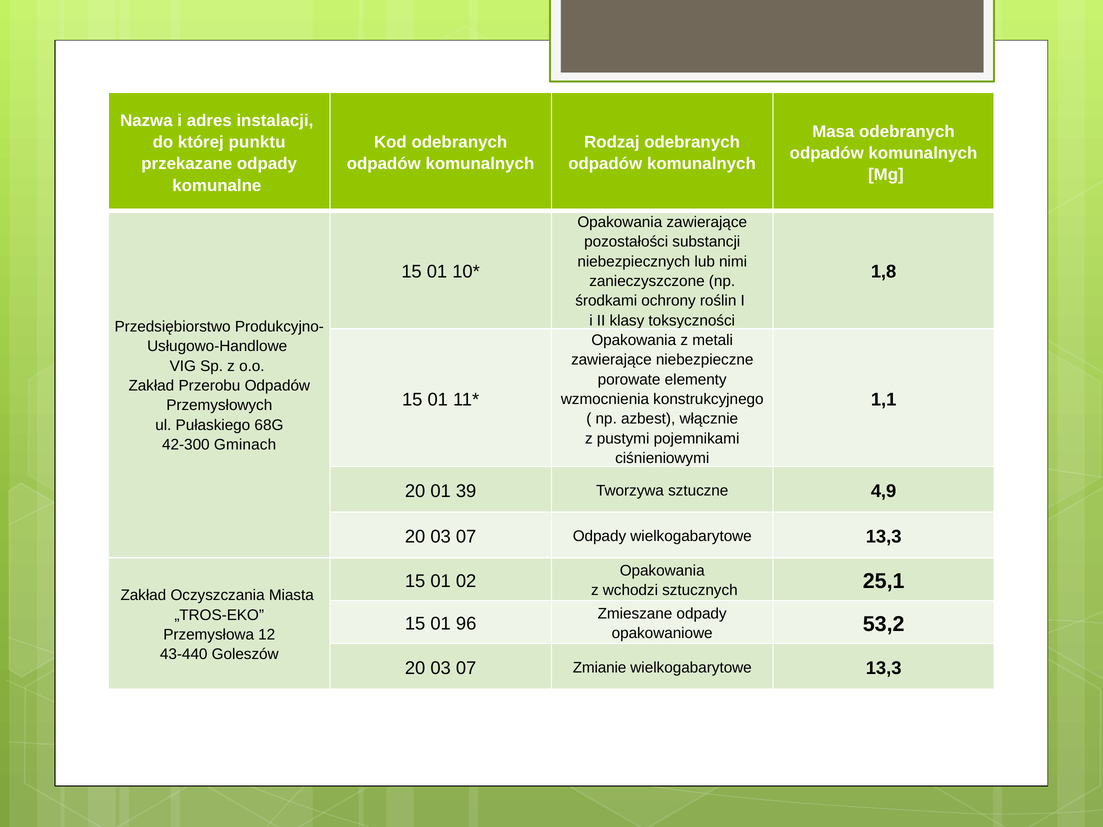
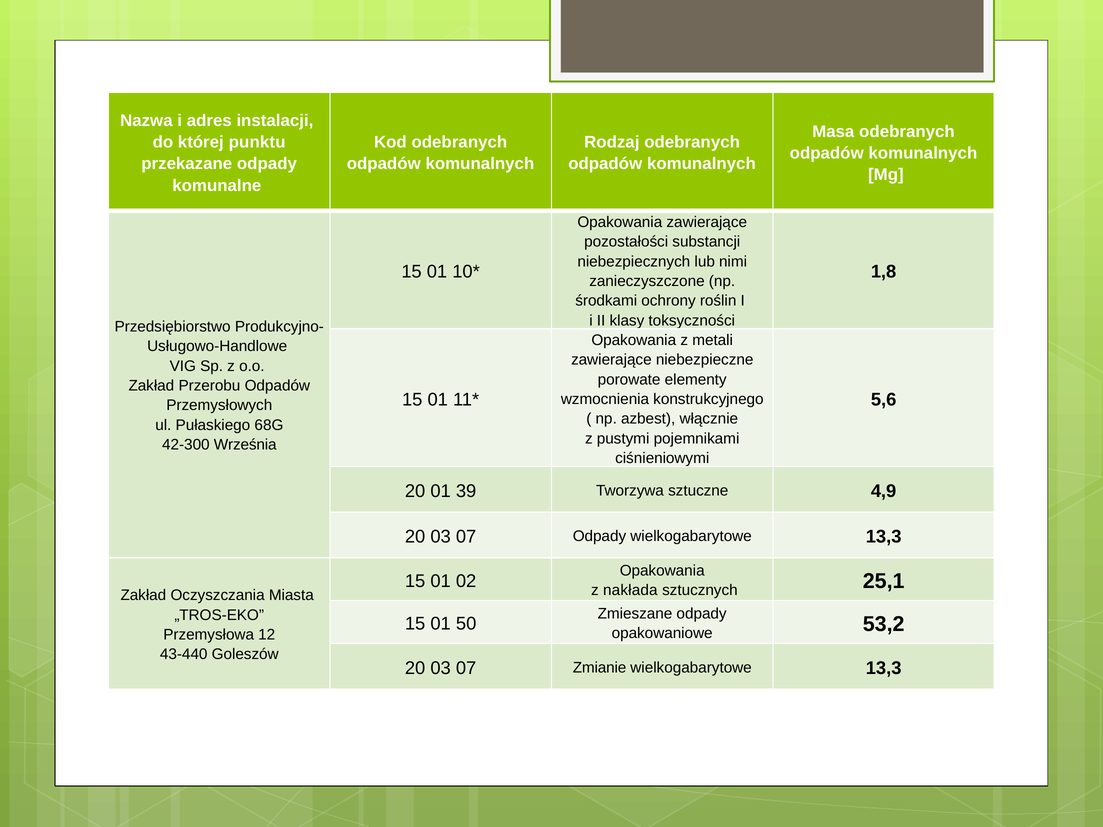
1,1: 1,1 -> 5,6 (884, 400)
Gminach: Gminach -> Września (245, 445)
wchodzi: wchodzi -> nakłada (630, 591)
96: 96 -> 50 (466, 624)
